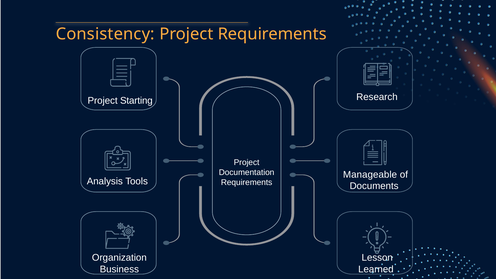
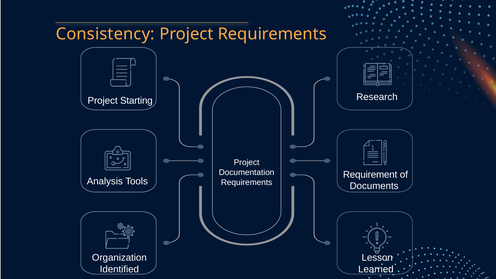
Manageable: Manageable -> Requirement (370, 175)
Business: Business -> Identified (119, 269)
